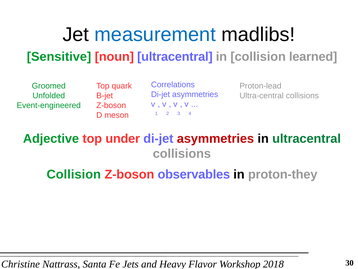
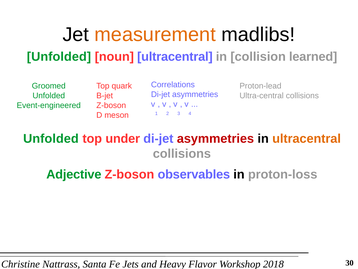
measurement colour: blue -> orange (155, 34)
Sensitive: Sensitive -> Unfolded (59, 57)
Adjective: Adjective -> Unfolded (51, 138)
ultracentral colour: green -> orange (307, 138)
Collision: Collision -> Adjective (74, 174)
proton-they: proton-they -> proton-loss (283, 174)
